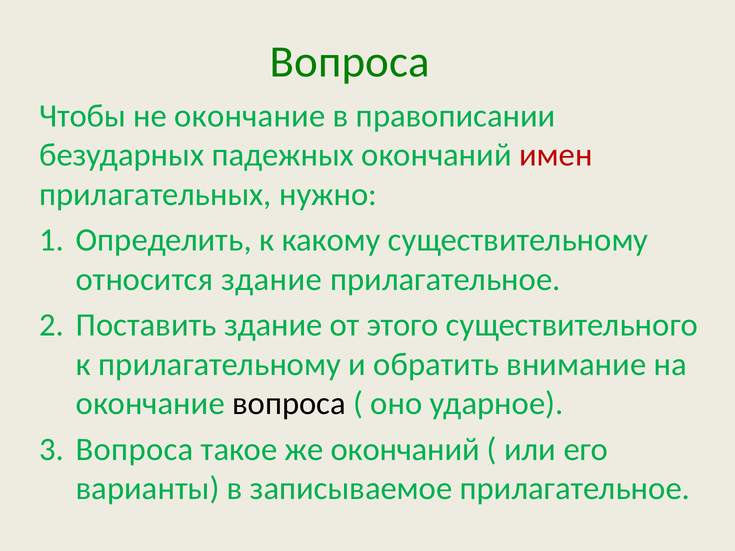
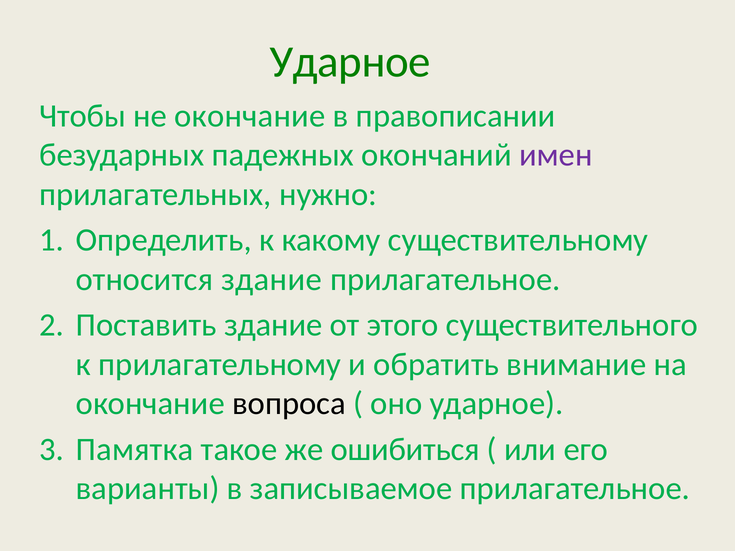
Вопроса: Вопроса -> Ударное (350, 62)
имен colour: red -> purple (556, 155)
Вопроса: Вопроса -> Памятка (135, 450)
же окончаний: окончаний -> ошибиться (405, 450)
